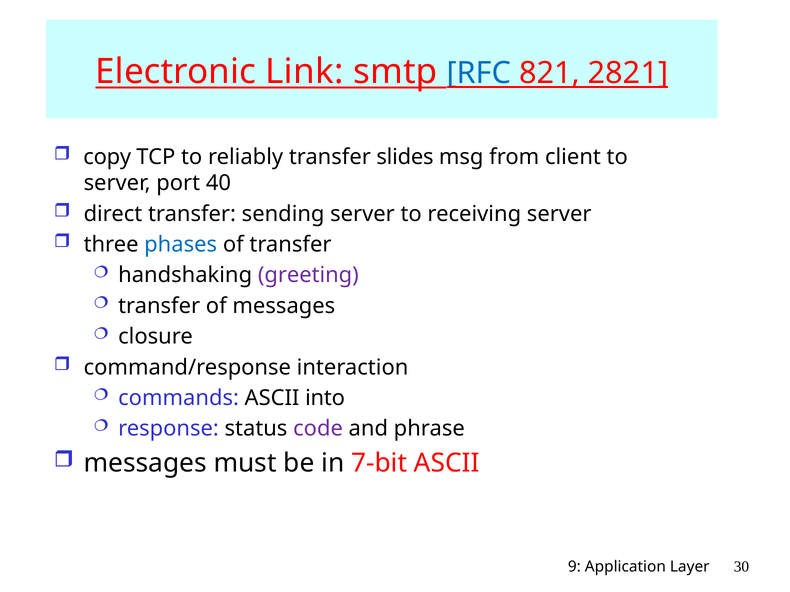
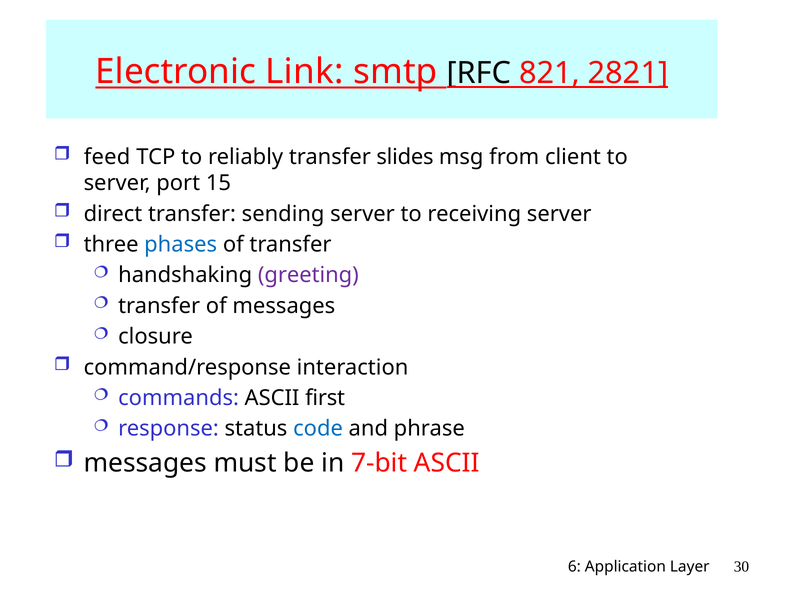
RFC colour: blue -> black (479, 73)
copy: copy -> feed (107, 157)
40: 40 -> 15 (218, 183)
into: into -> first (325, 398)
code colour: purple -> blue (318, 429)
9: 9 -> 6 (574, 567)
